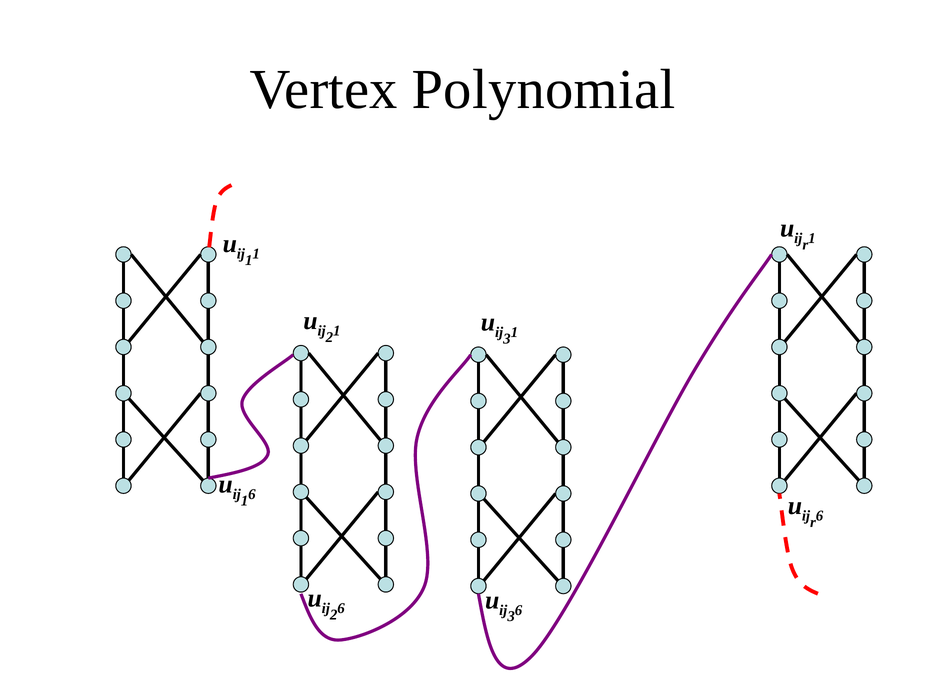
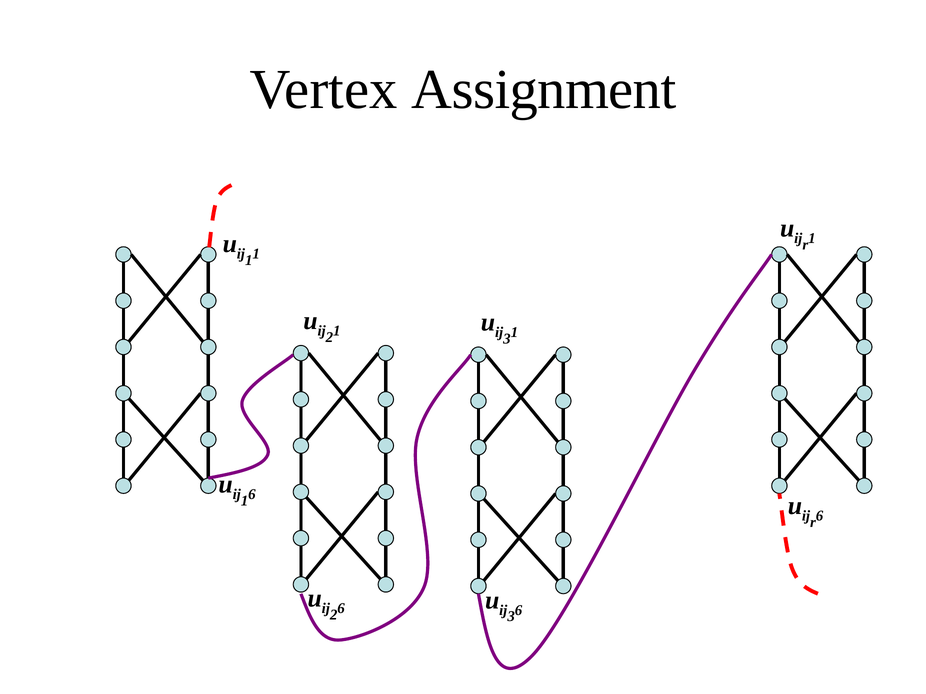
Polynomial: Polynomial -> Assignment (544, 90)
